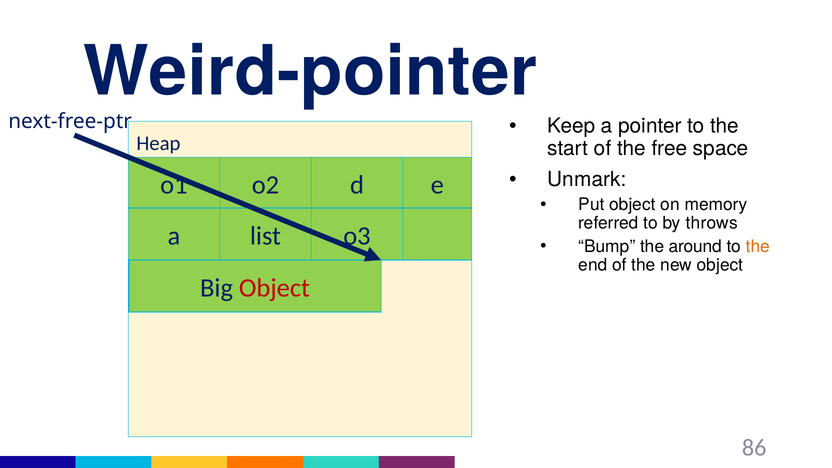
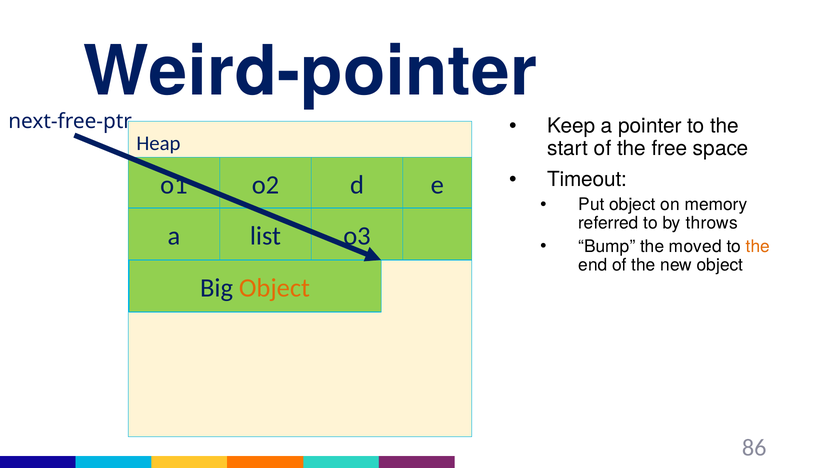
Unmark: Unmark -> Timeout (587, 180)
around: around -> moved (695, 246)
Object colour: red -> orange (274, 288)
